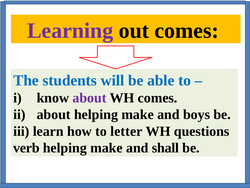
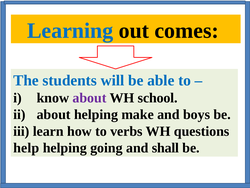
Learning colour: purple -> blue (70, 30)
WH comes: comes -> school (158, 98)
letter: letter -> verbs (126, 131)
verb: verb -> help (26, 148)
make: make -> going (106, 148)
